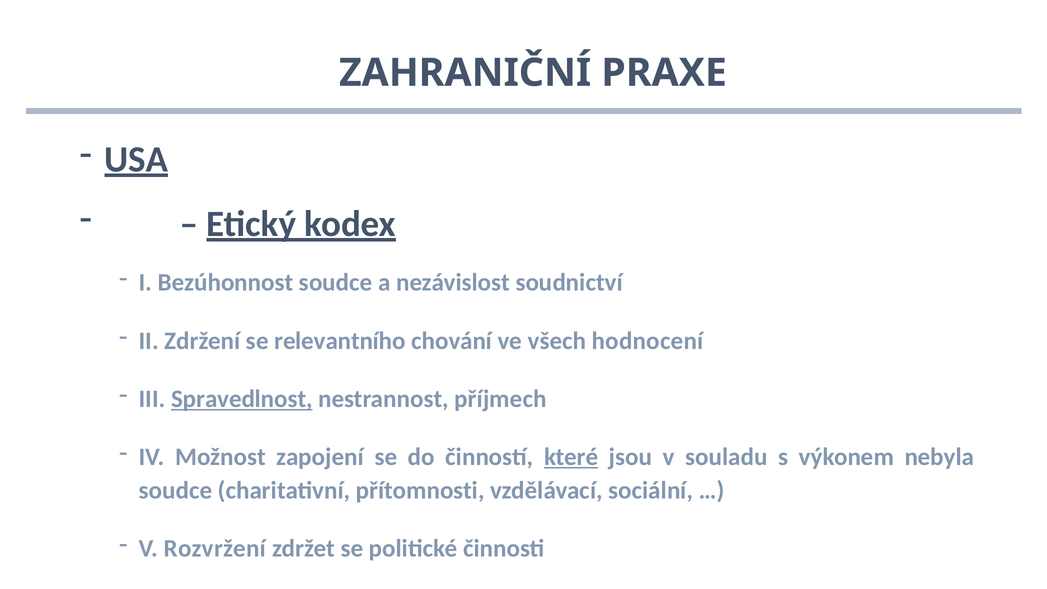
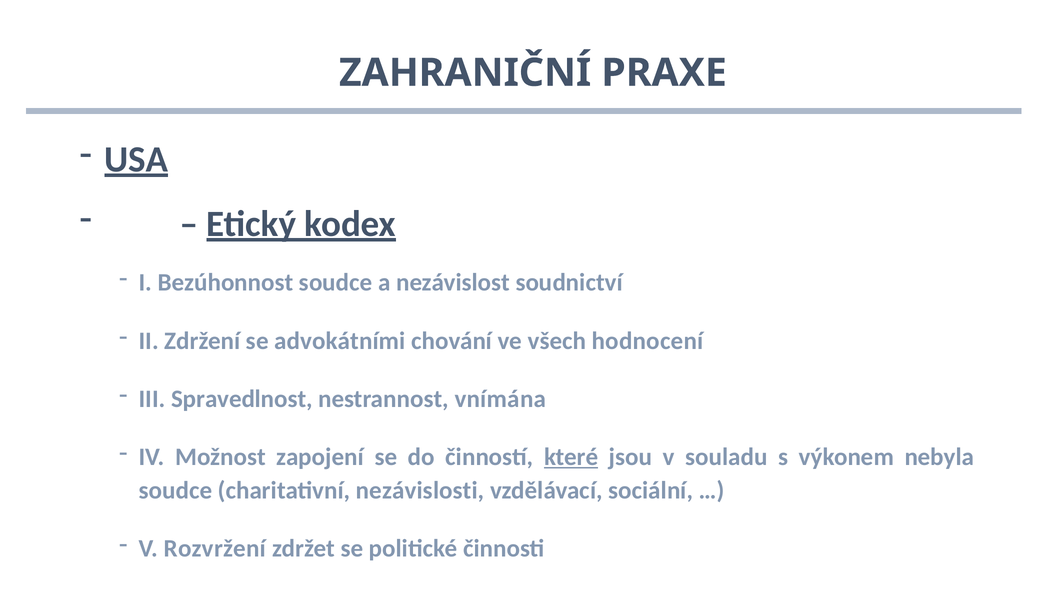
relevantního: relevantního -> advokátními (340, 341)
Spravedlnost underline: present -> none (242, 399)
příjmech: příjmech -> vnímána (500, 399)
přítomnosti: přítomnosti -> nezávislosti (420, 490)
